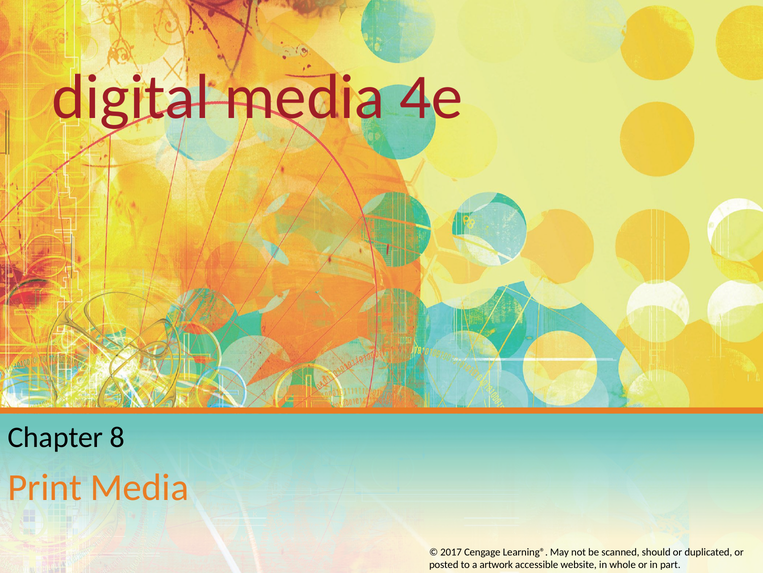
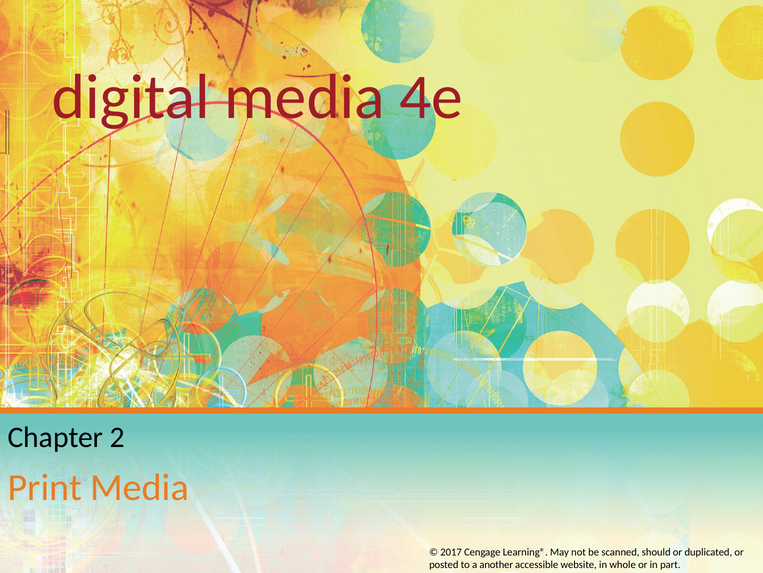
8: 8 -> 2 (117, 437)
artwork: artwork -> another (496, 564)
